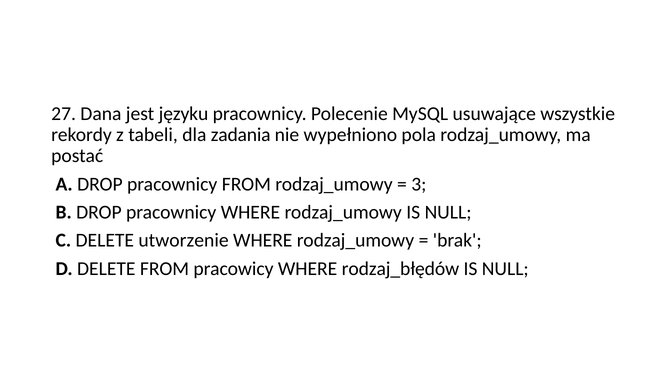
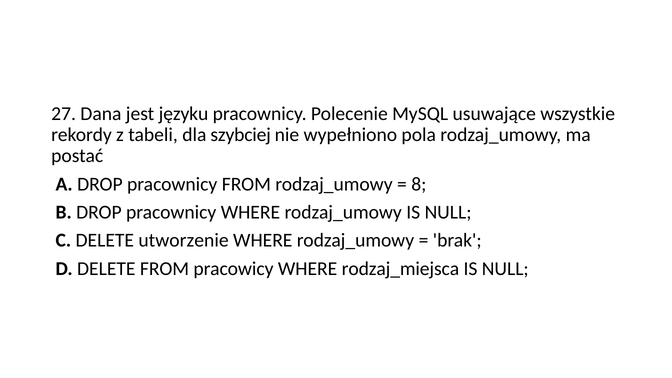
zadania: zadania -> szybciej (241, 135)
3: 3 -> 8 (419, 184)
rodzaj_błędów: rodzaj_błędów -> rodzaj_miejsca (400, 269)
